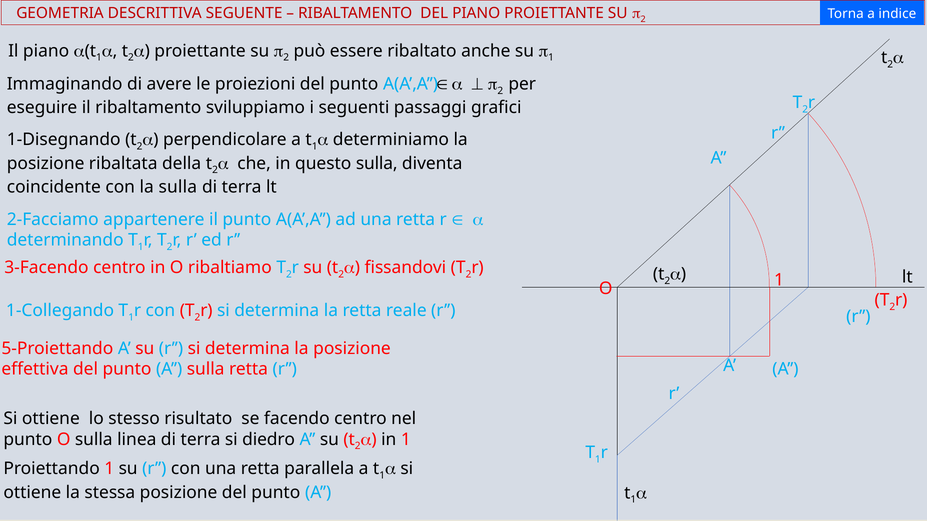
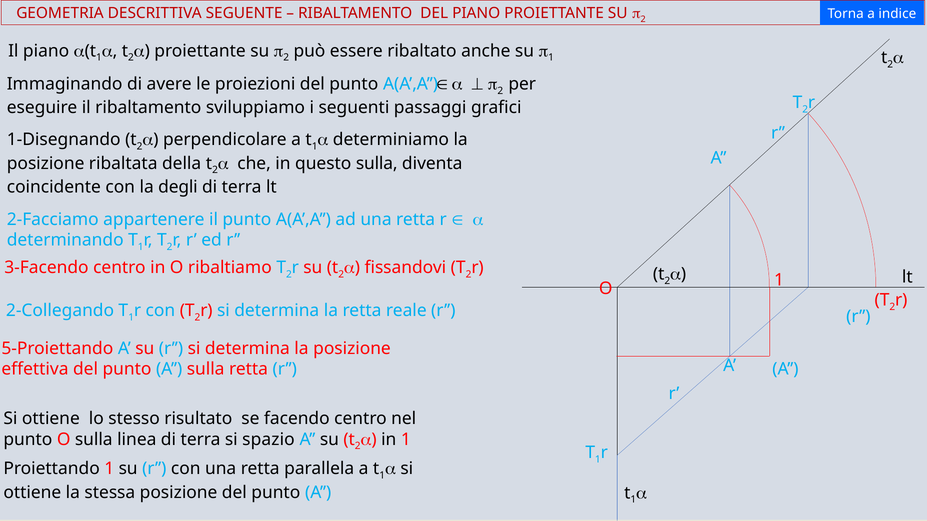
la sulla: sulla -> degli (178, 187)
1-Collegando: 1-Collegando -> 2-Collegando (60, 311)
diedro: diedro -> spazio (268, 440)
